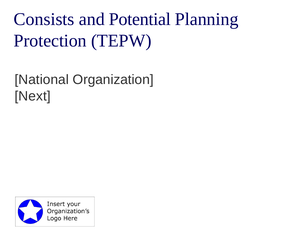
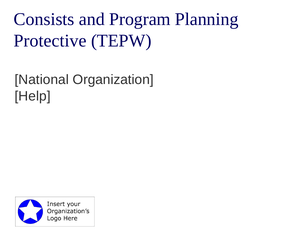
Potential: Potential -> Program (140, 19)
Protection: Protection -> Protective (50, 41)
Next: Next -> Help (33, 96)
